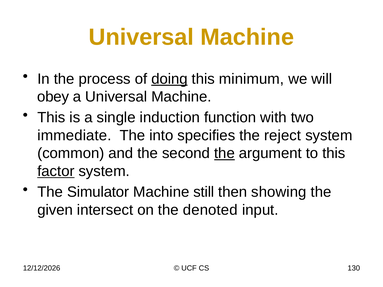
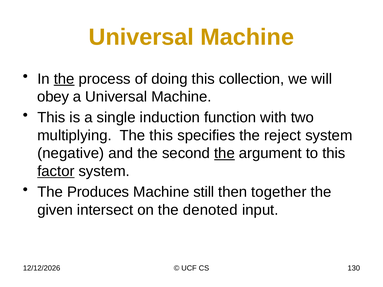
the underline: none -> present (64, 79)
doing underline: present -> none (169, 79)
minimum: minimum -> collection (252, 79)
immediate: immediate -> multiplying (75, 136)
The into: into -> this (161, 136)
common: common -> negative (71, 153)
Simulator: Simulator -> Produces (98, 192)
showing: showing -> together (279, 192)
